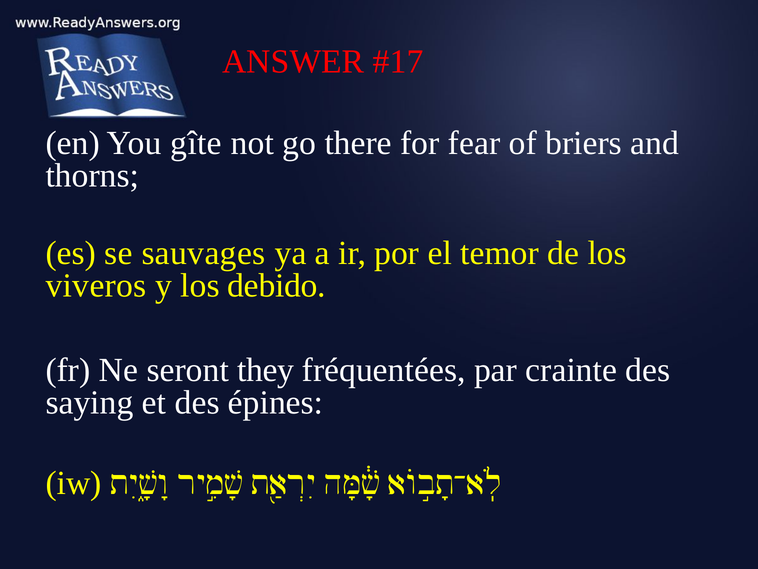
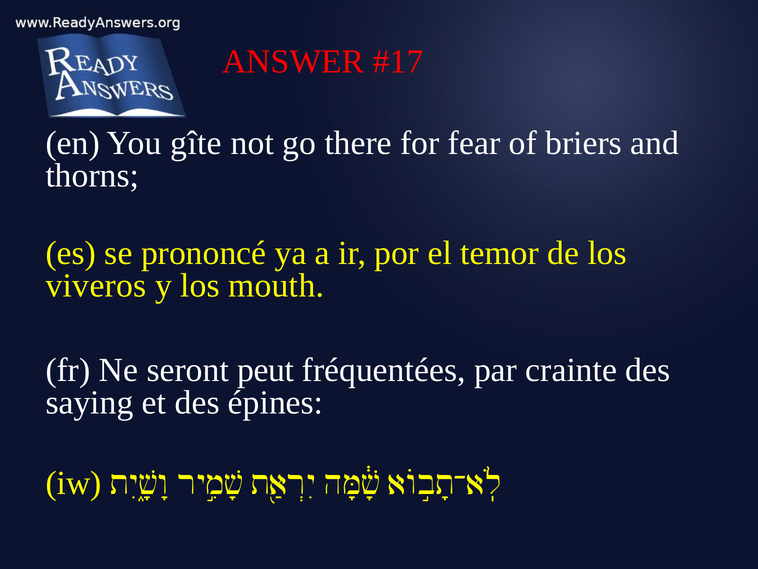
sauvages: sauvages -> prononcé (204, 253)
debido: debido -> mouth (276, 285)
they: they -> peut (266, 370)
